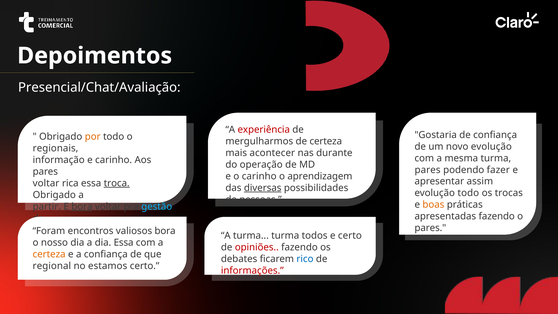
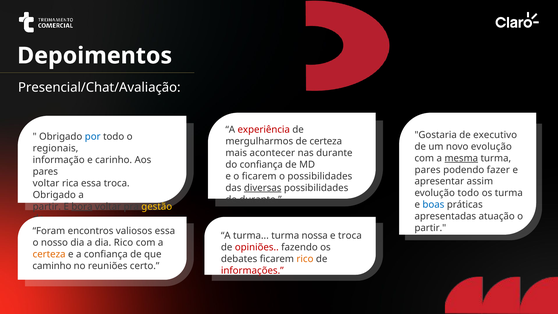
de confiança: confiança -> executivo (495, 135)
por colour: orange -> blue (93, 137)
mesma underline: none -> present (461, 158)
do operação: operação -> confiança (261, 165)
o carinho: carinho -> ficarem (259, 176)
o aprendizagem: aprendizagem -> possibilidades (320, 176)
troca underline: present -> none (117, 183)
os trocas: trocas -> turma (509, 193)
de pessoas: pessoas -> durante (261, 199)
boas colour: orange -> blue (433, 205)
gestão colour: light blue -> yellow (157, 206)
apresentadas fazendo: fazendo -> atuação (497, 216)
pares: pares -> partir (430, 228)
bora: bora -> essa (165, 231)
todos: todos -> nossa (315, 236)
e certo: certo -> troca (350, 236)
dia Essa: Essa -> Rico (123, 243)
rico colour: blue -> orange (305, 259)
regional: regional -> caminho (52, 266)
estamos: estamos -> reuniões (108, 266)
